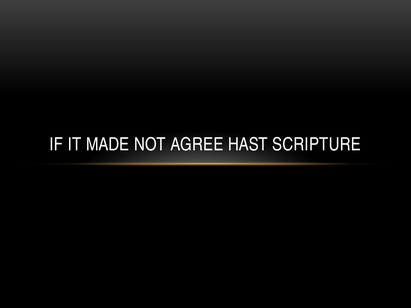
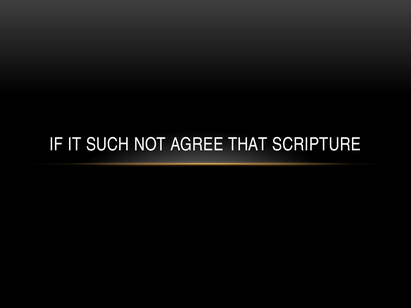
MADE: MADE -> SUCH (108, 145)
HAST: HAST -> THAT (248, 145)
